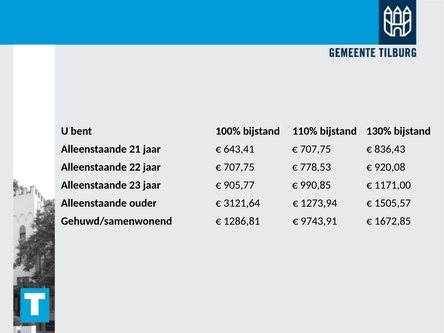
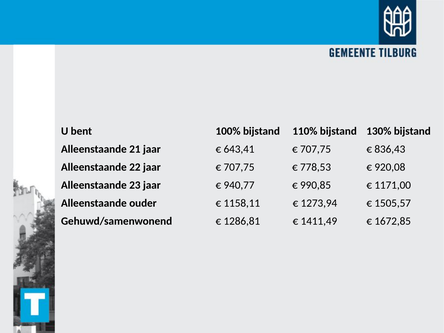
905,77: 905,77 -> 940,77 (239, 185)
3121,64: 3121,64 -> 1158,11 (242, 203)
9743,91: 9743,91 -> 1411,49 (319, 221)
